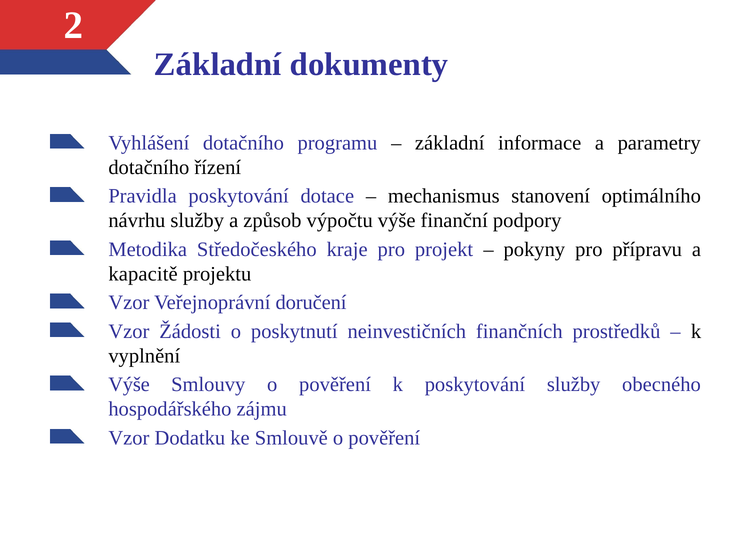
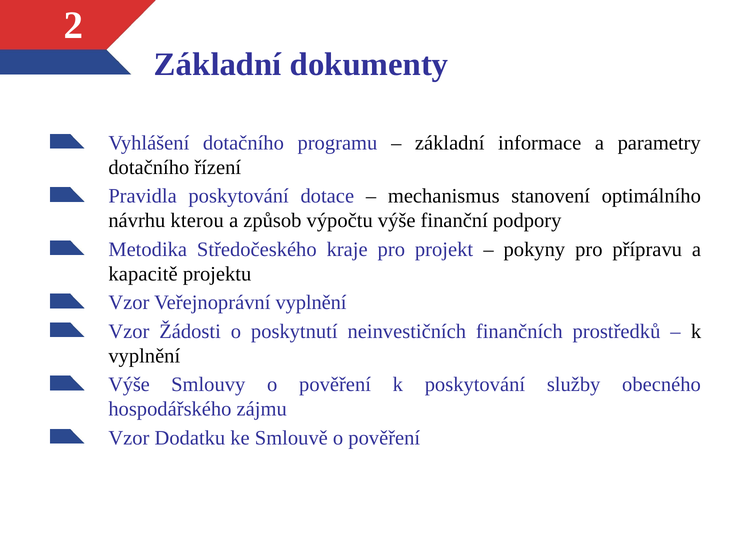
návrhu služby: služby -> kterou (197, 221)
Veřejnoprávní doručení: doručení -> vyplnění (311, 303)
